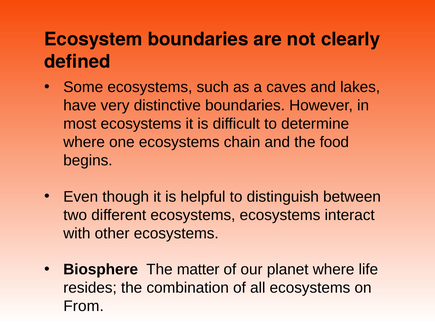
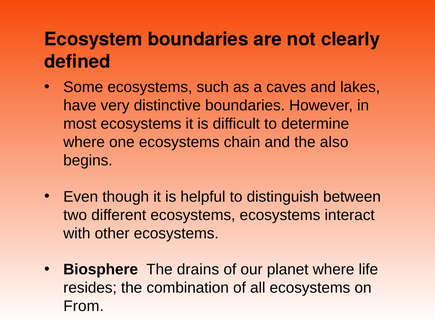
food: food -> also (334, 142)
matter: matter -> drains (198, 270)
